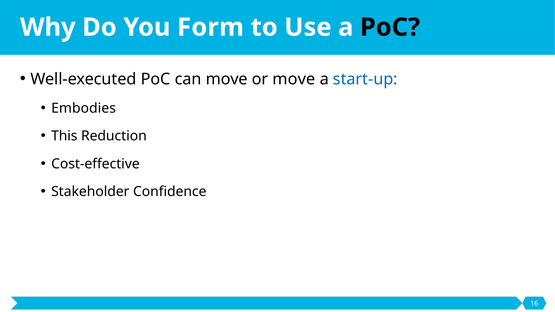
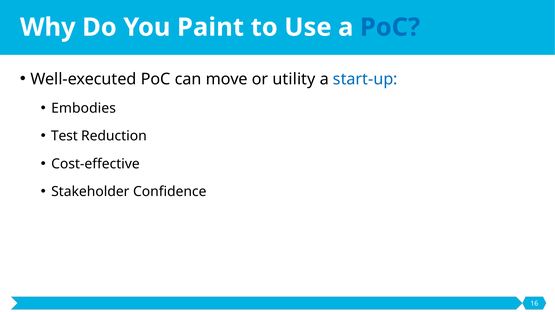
Form: Form -> Paint (211, 27)
PoC colour: black -> blue (390, 27)
or move: move -> utility (294, 79)
This: This -> Test (64, 136)
